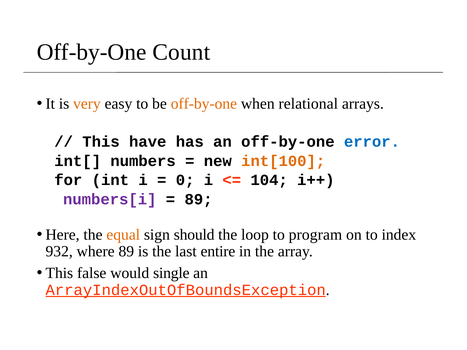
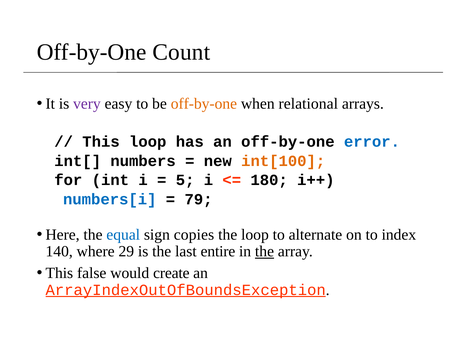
very colour: orange -> purple (87, 104)
This have: have -> loop (148, 142)
0: 0 -> 5 (185, 180)
104: 104 -> 180 (269, 180)
numbers[i colour: purple -> blue (110, 199)
89: 89 -> 79 (199, 199)
equal colour: orange -> blue (123, 235)
should: should -> copies (194, 235)
program: program -> alternate (315, 235)
932: 932 -> 140 (59, 252)
where 89: 89 -> 29 (126, 252)
the underline: none -> present (264, 252)
single: single -> create (171, 273)
